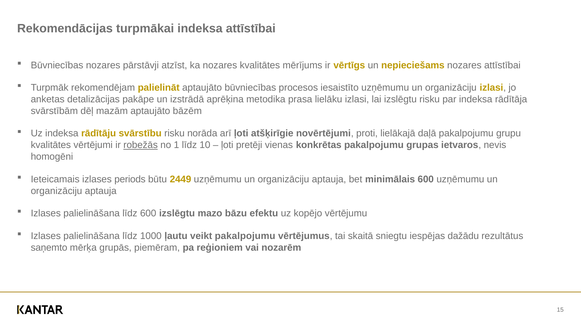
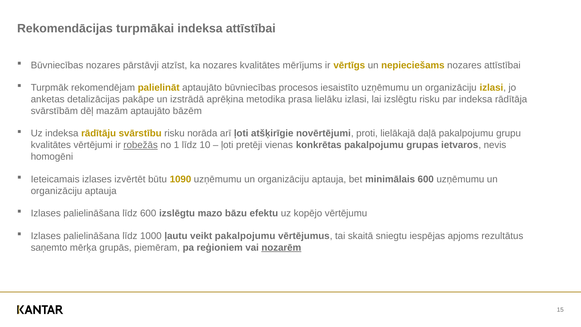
periods: periods -> izvērtēt (130, 179)
2449: 2449 -> 1090 (181, 179)
dažādu: dažādu -> apjoms (463, 236)
nozarēm underline: none -> present (281, 247)
